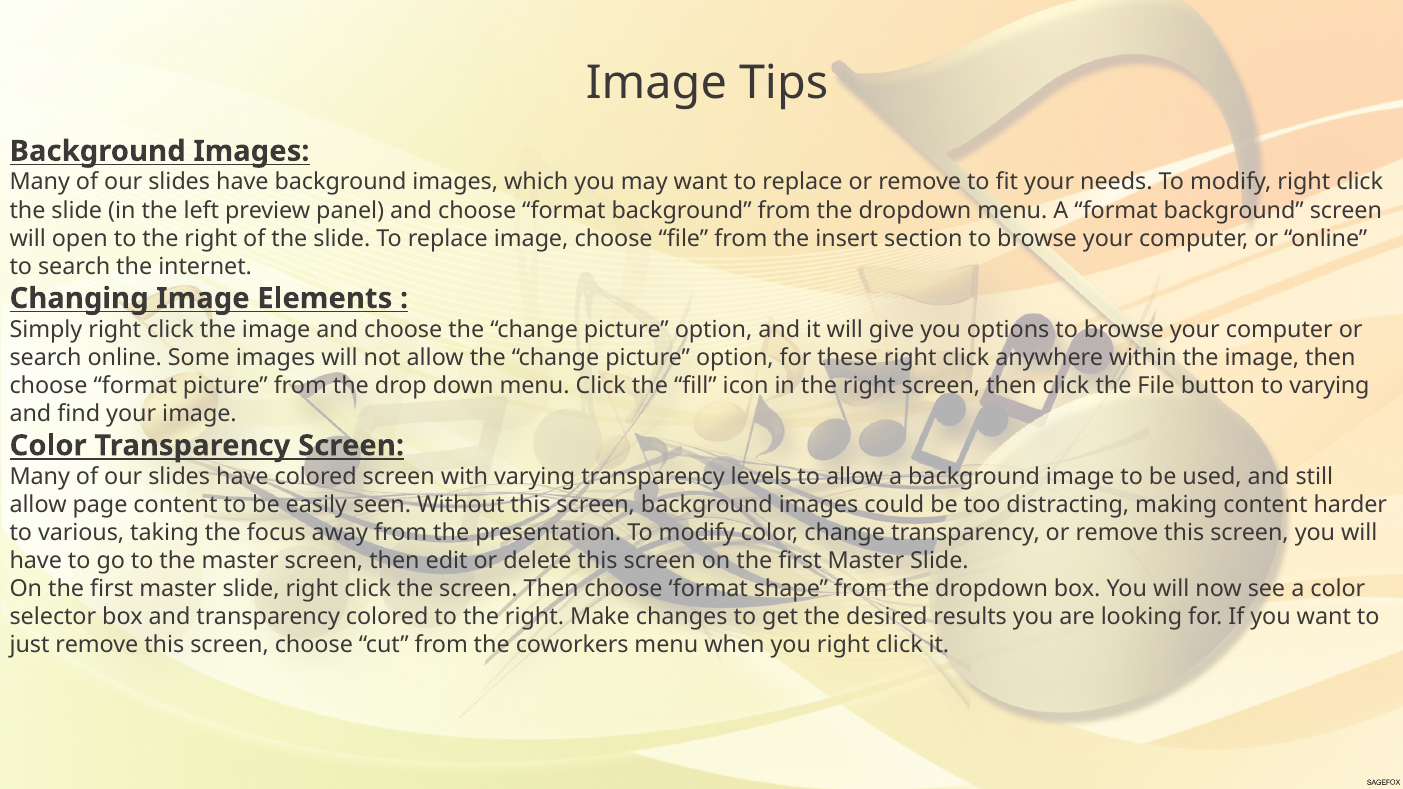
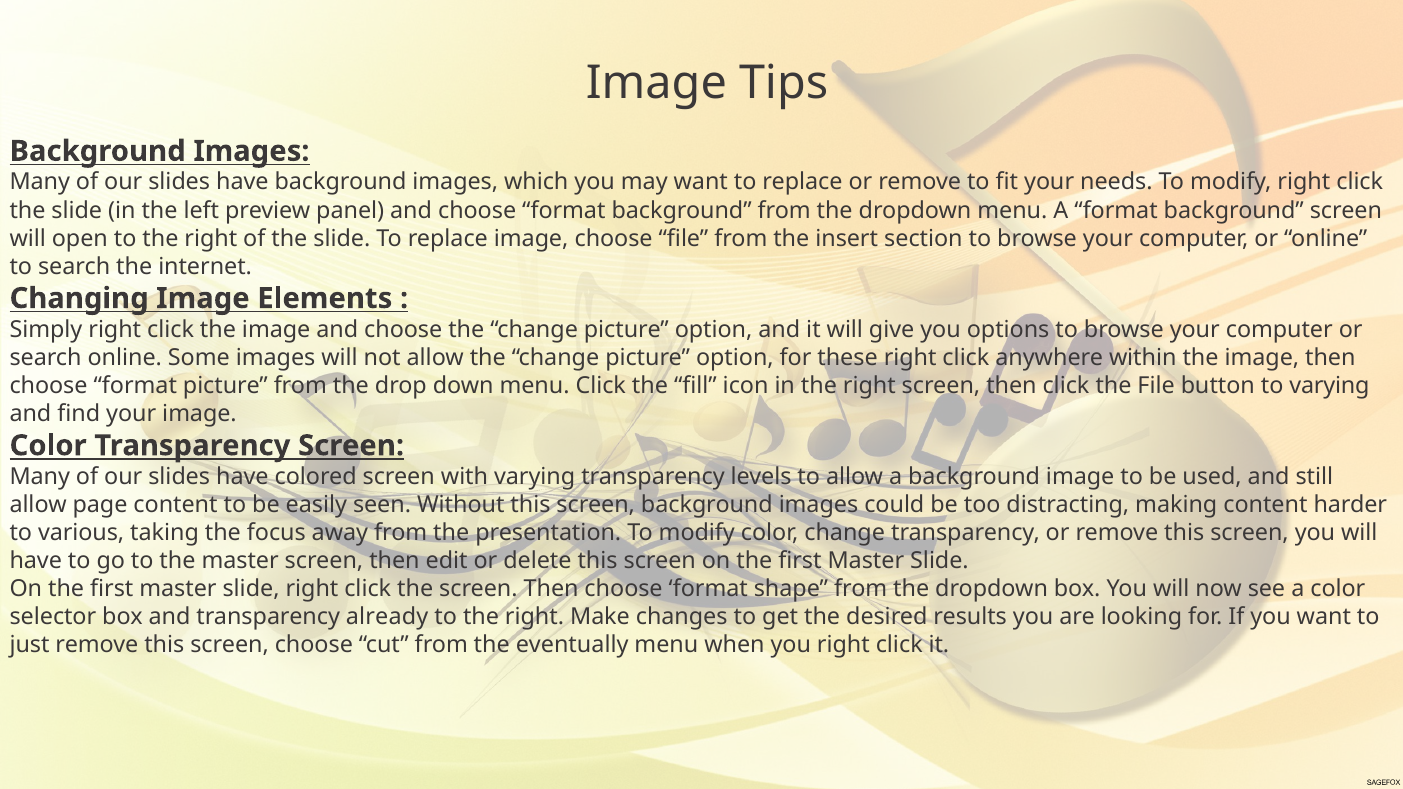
transparency colored: colored -> already (387, 617)
coworkers: coworkers -> eventually (572, 645)
